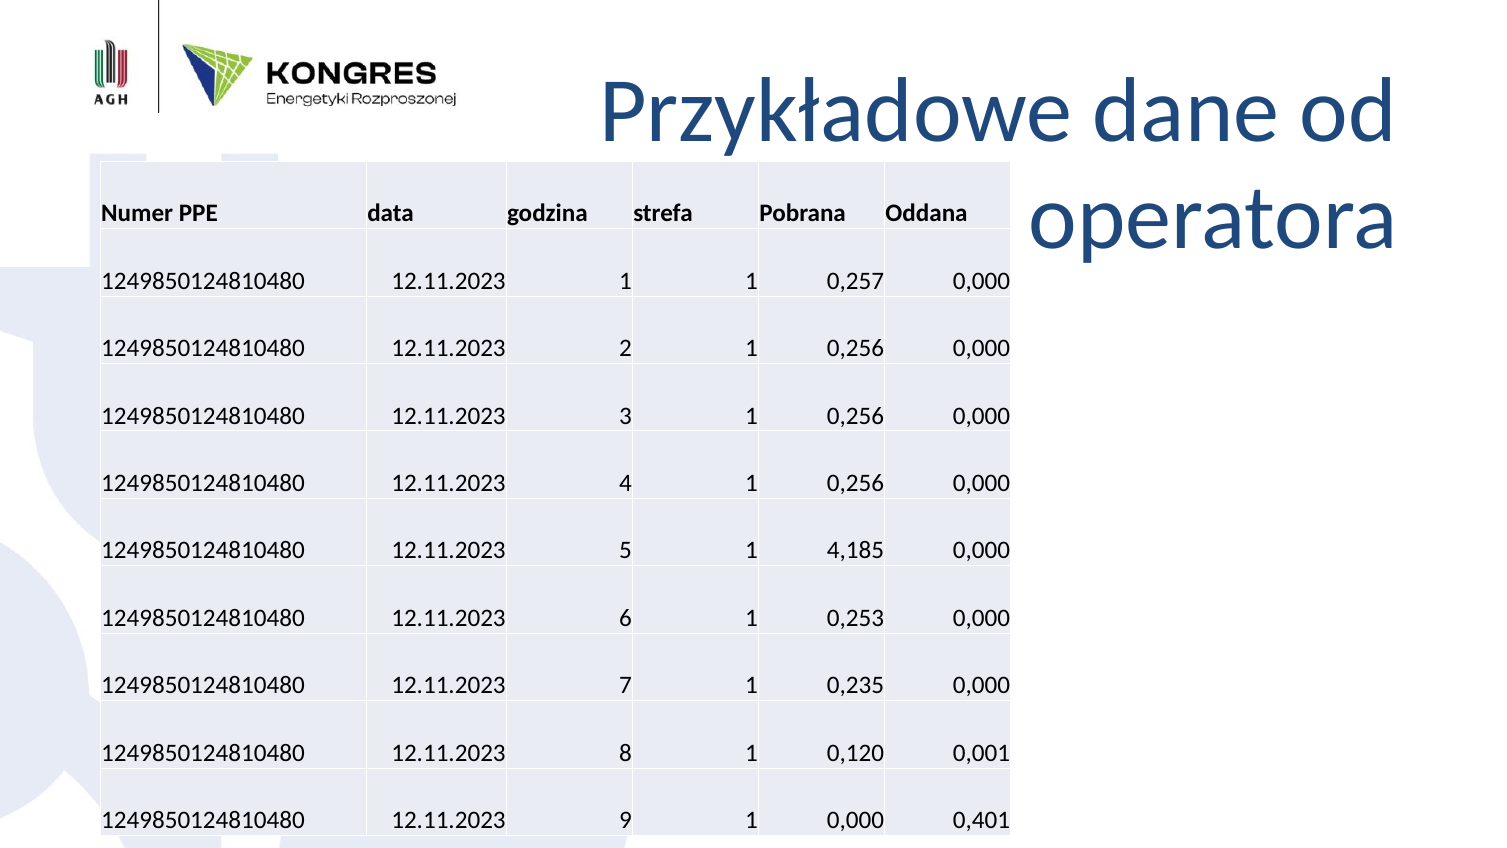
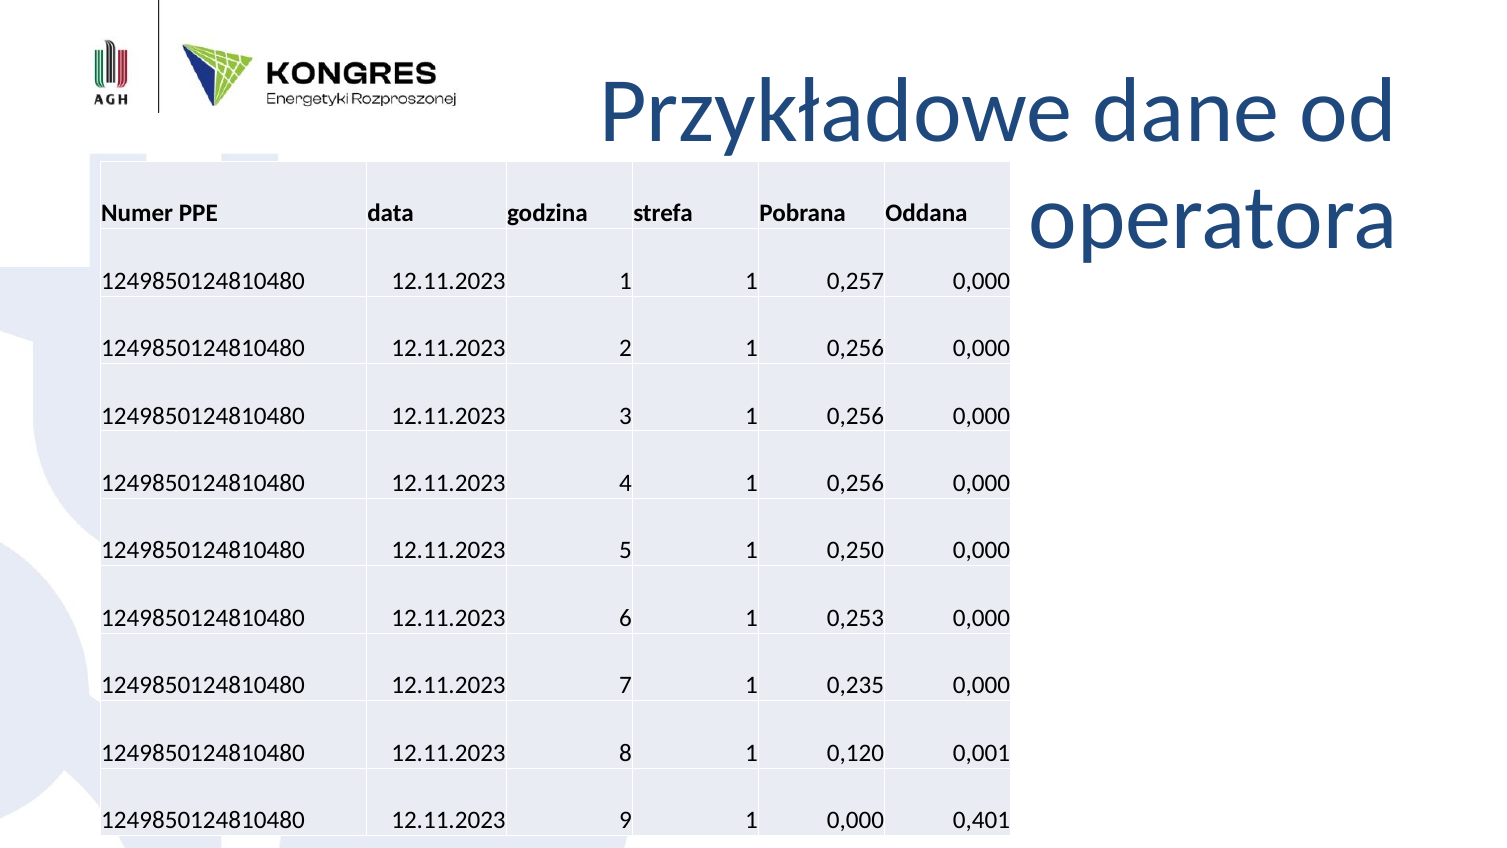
4,185: 4,185 -> 0,250 (855, 550)
